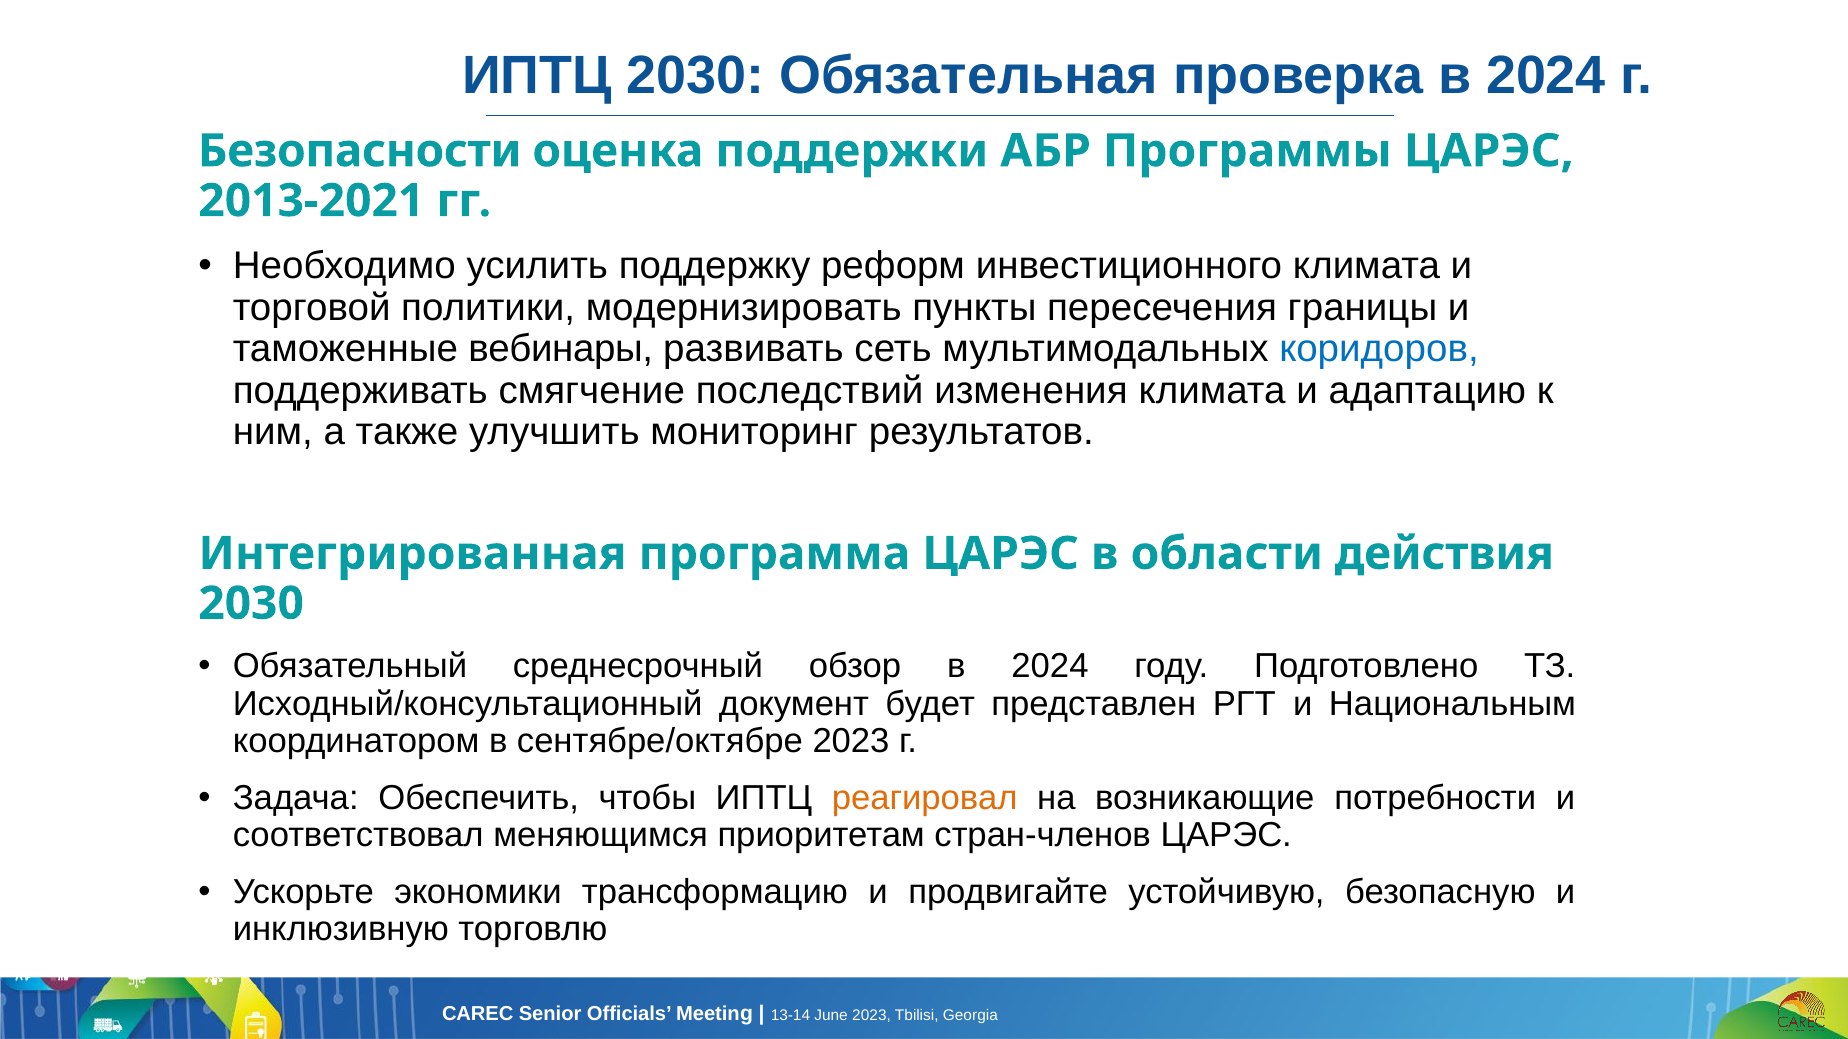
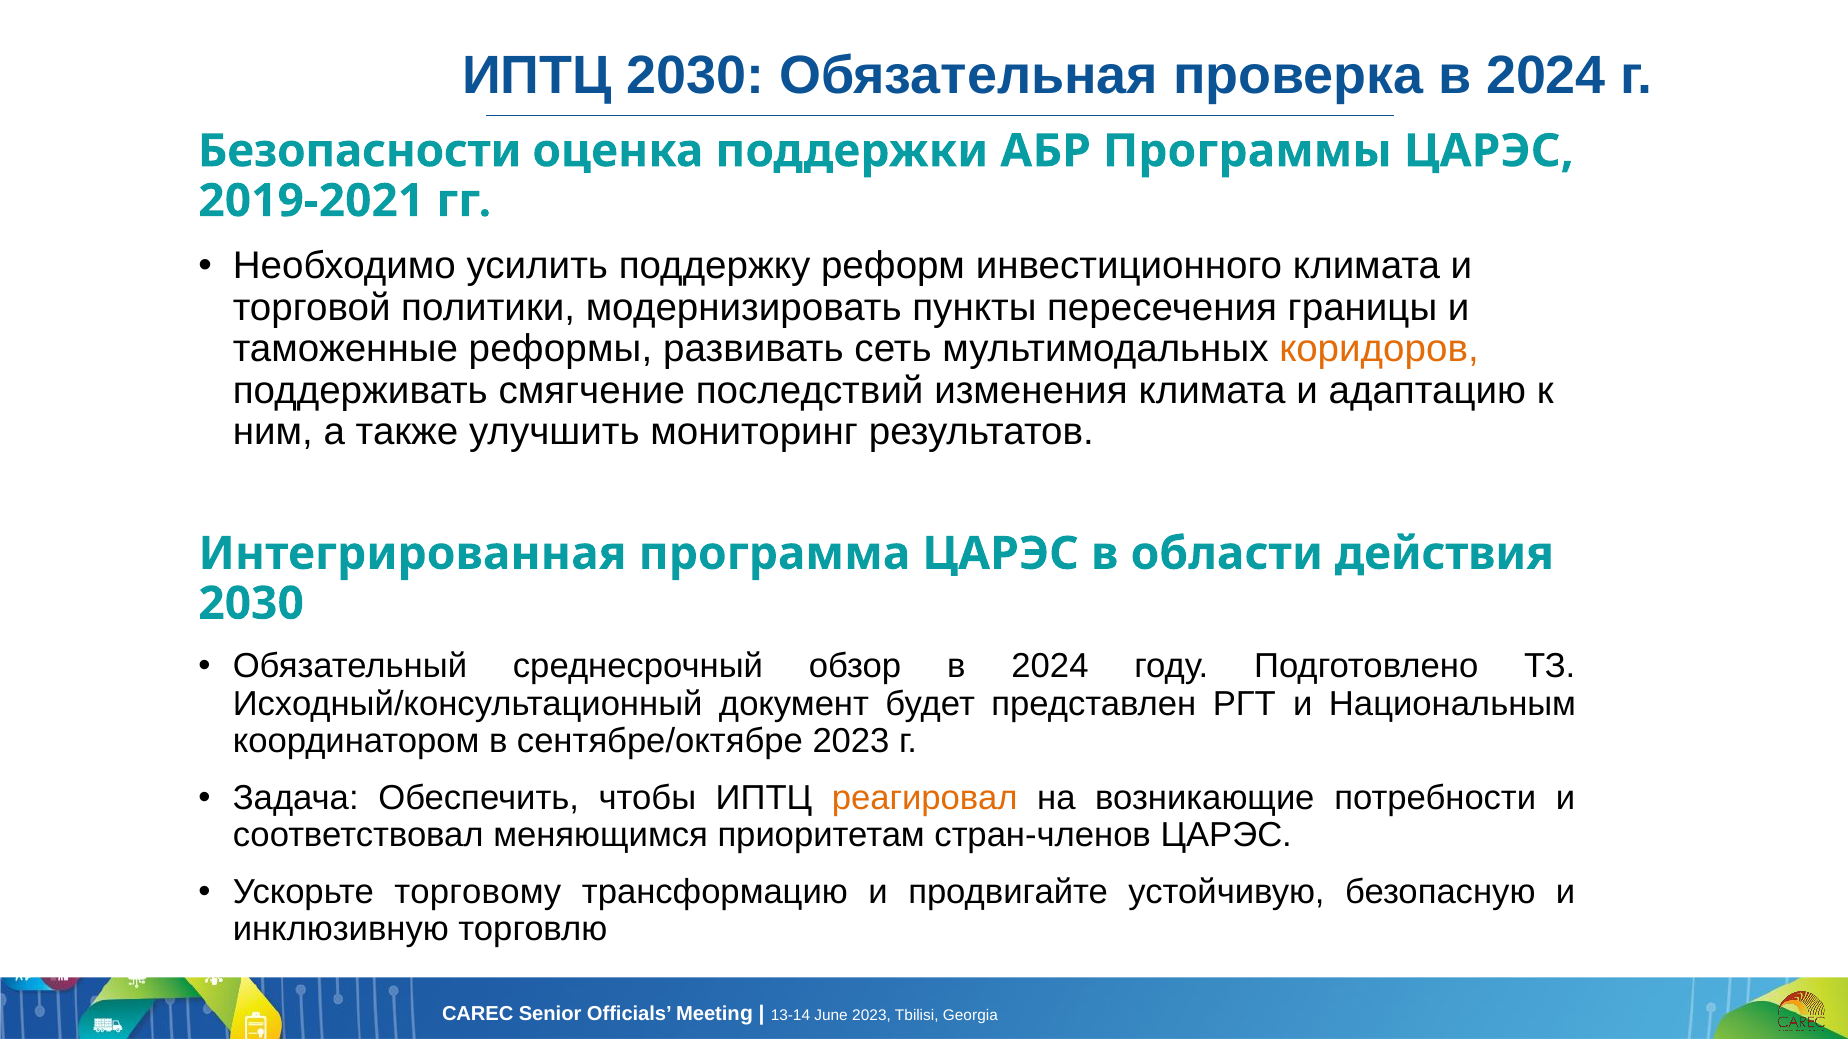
2013-2021: 2013-2021 -> 2019-2021 (311, 201)
вебинары: вебинары -> реформы (560, 349)
коридоров colour: blue -> orange (1379, 349)
экономики: экономики -> торговому (478, 892)
